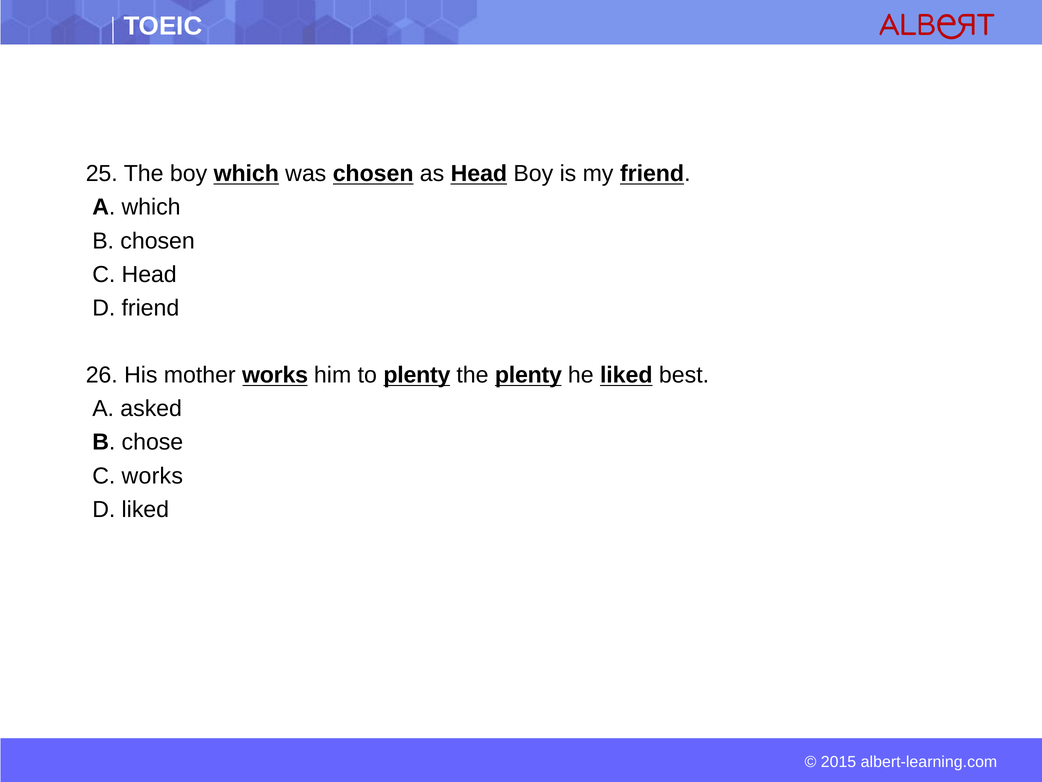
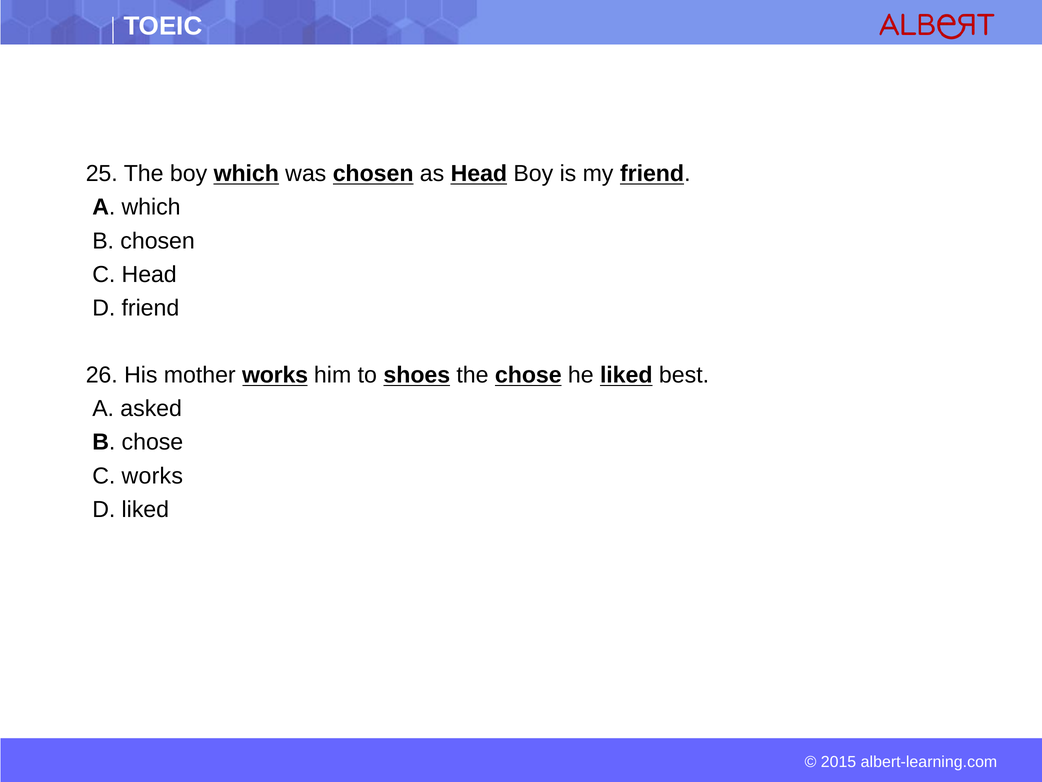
to plenty: plenty -> shoes (417, 375)
the plenty: plenty -> chose (528, 375)
